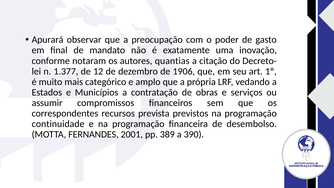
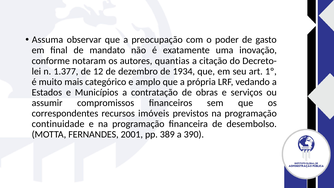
Apurará: Apurará -> Assuma (47, 40)
1906: 1906 -> 1934 (184, 71)
prevista: prevista -> imóveis (154, 113)
